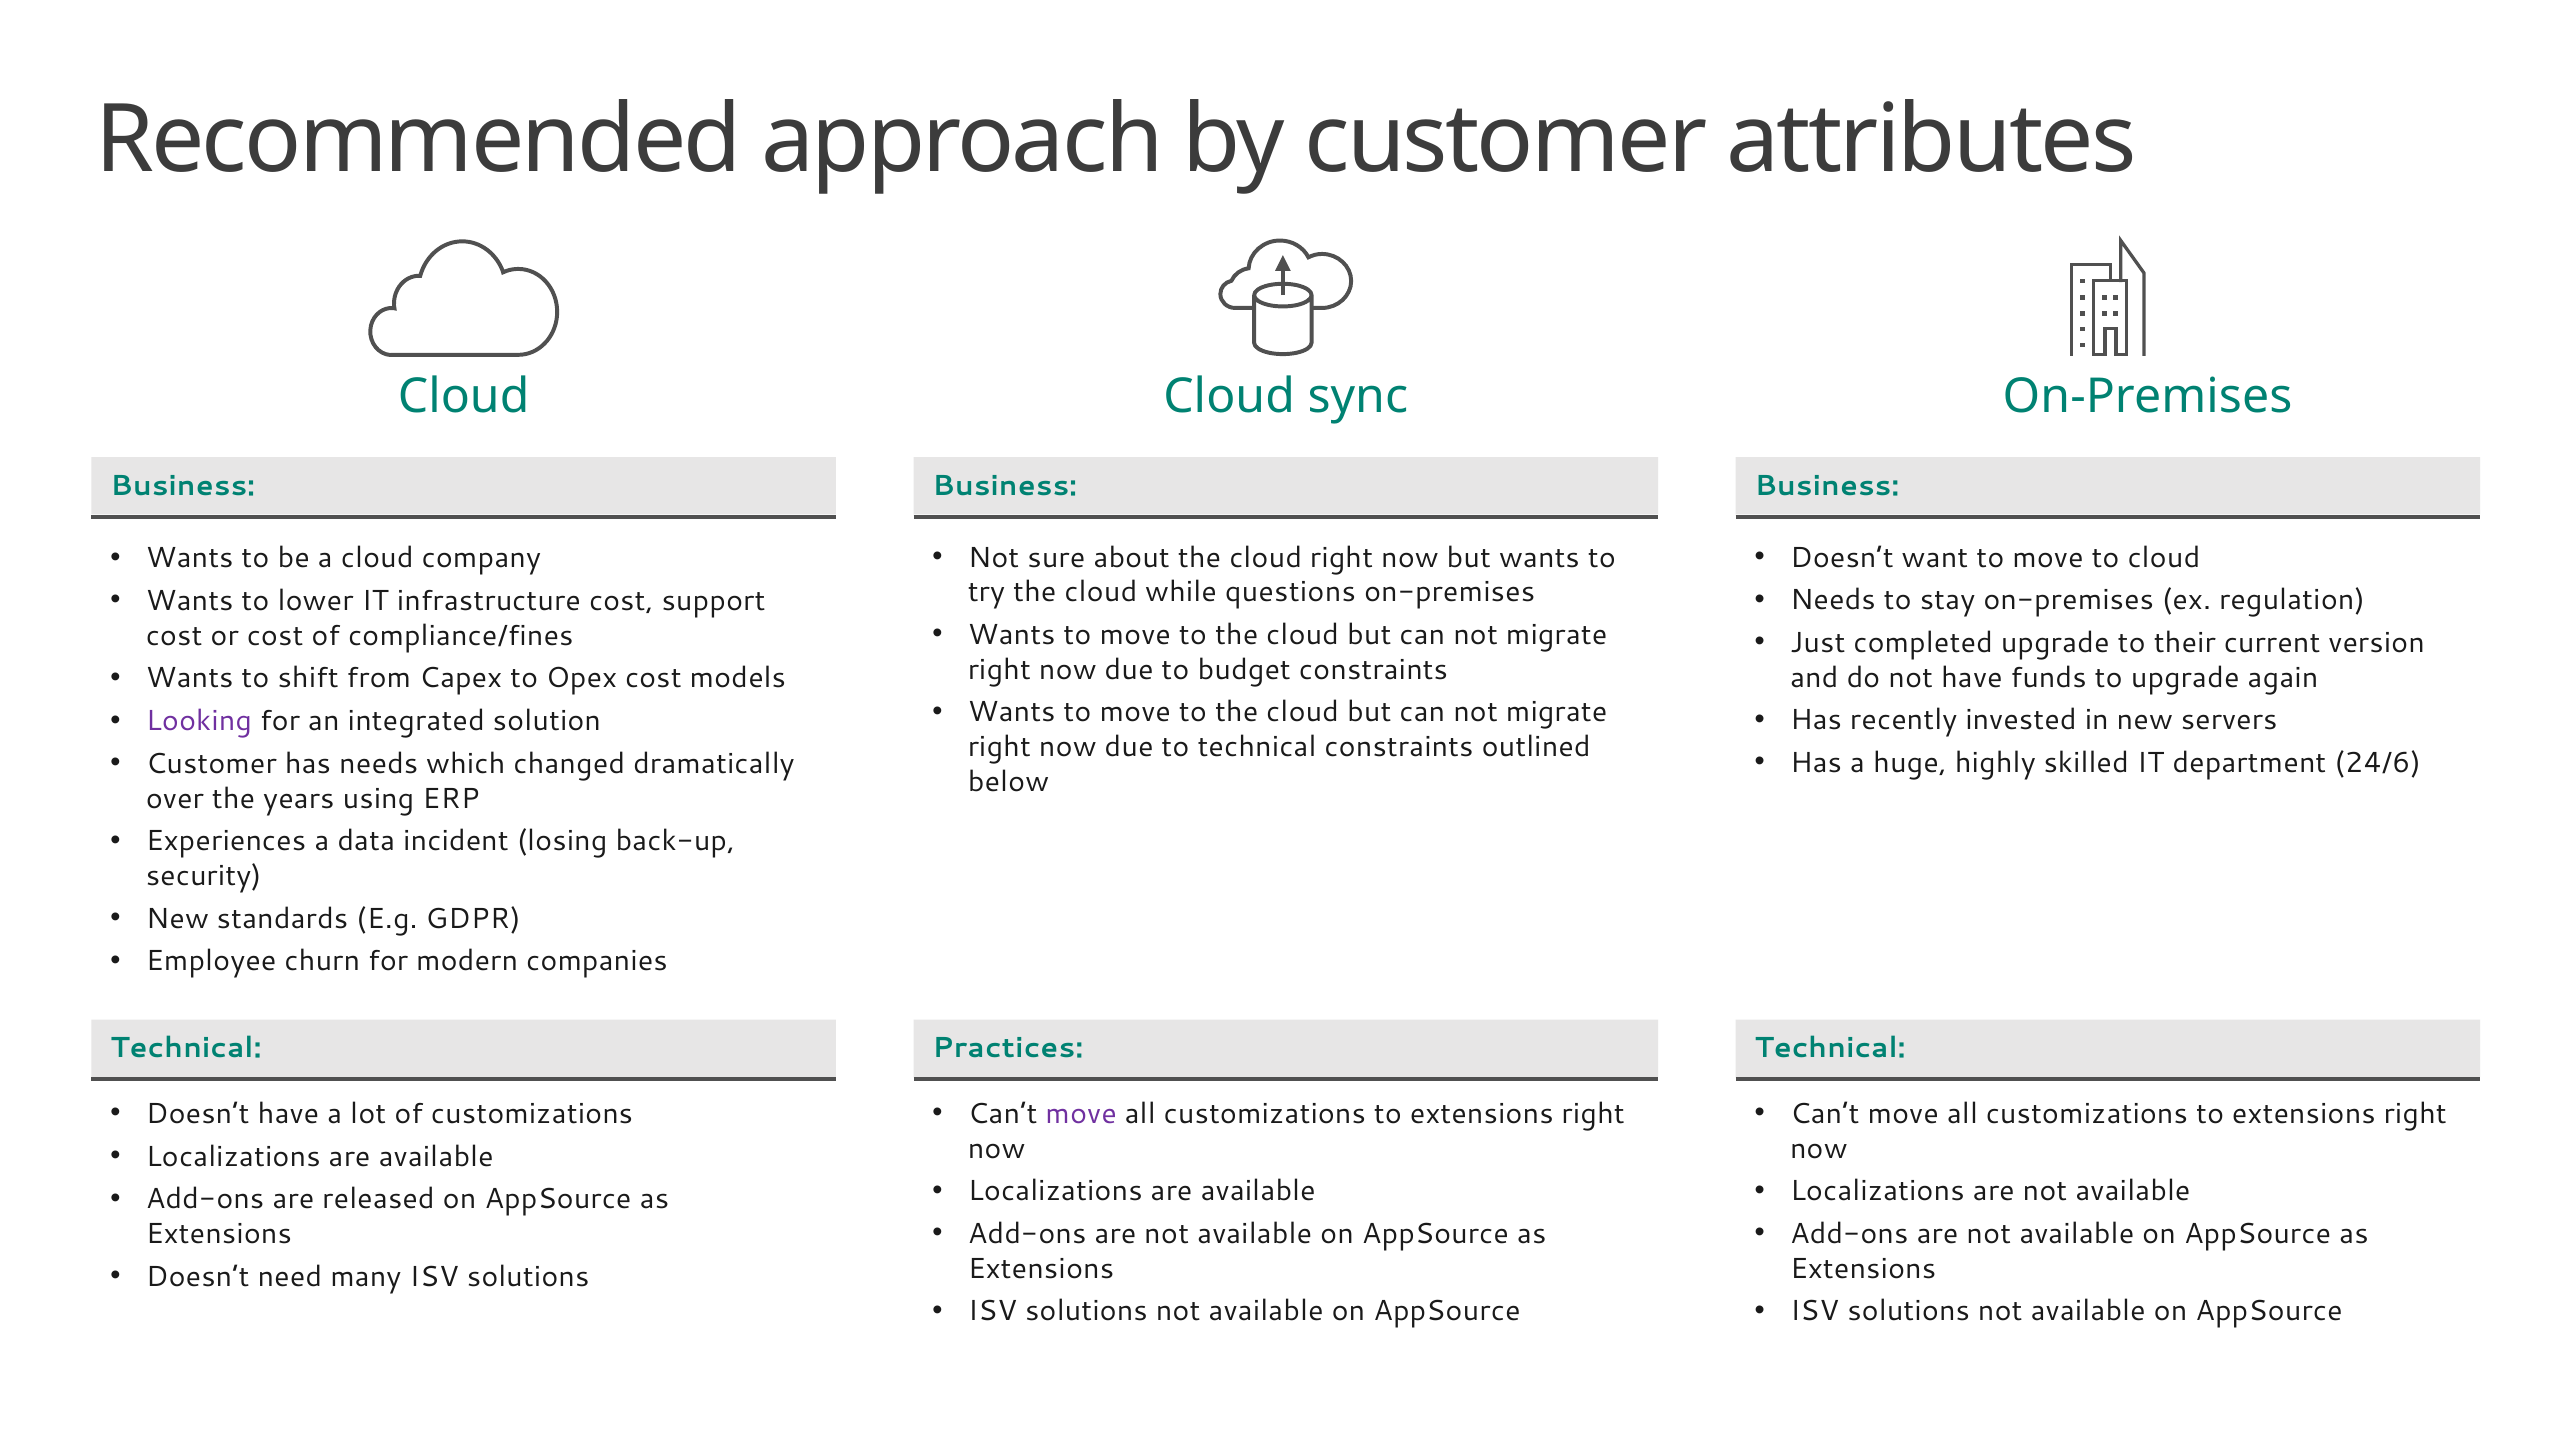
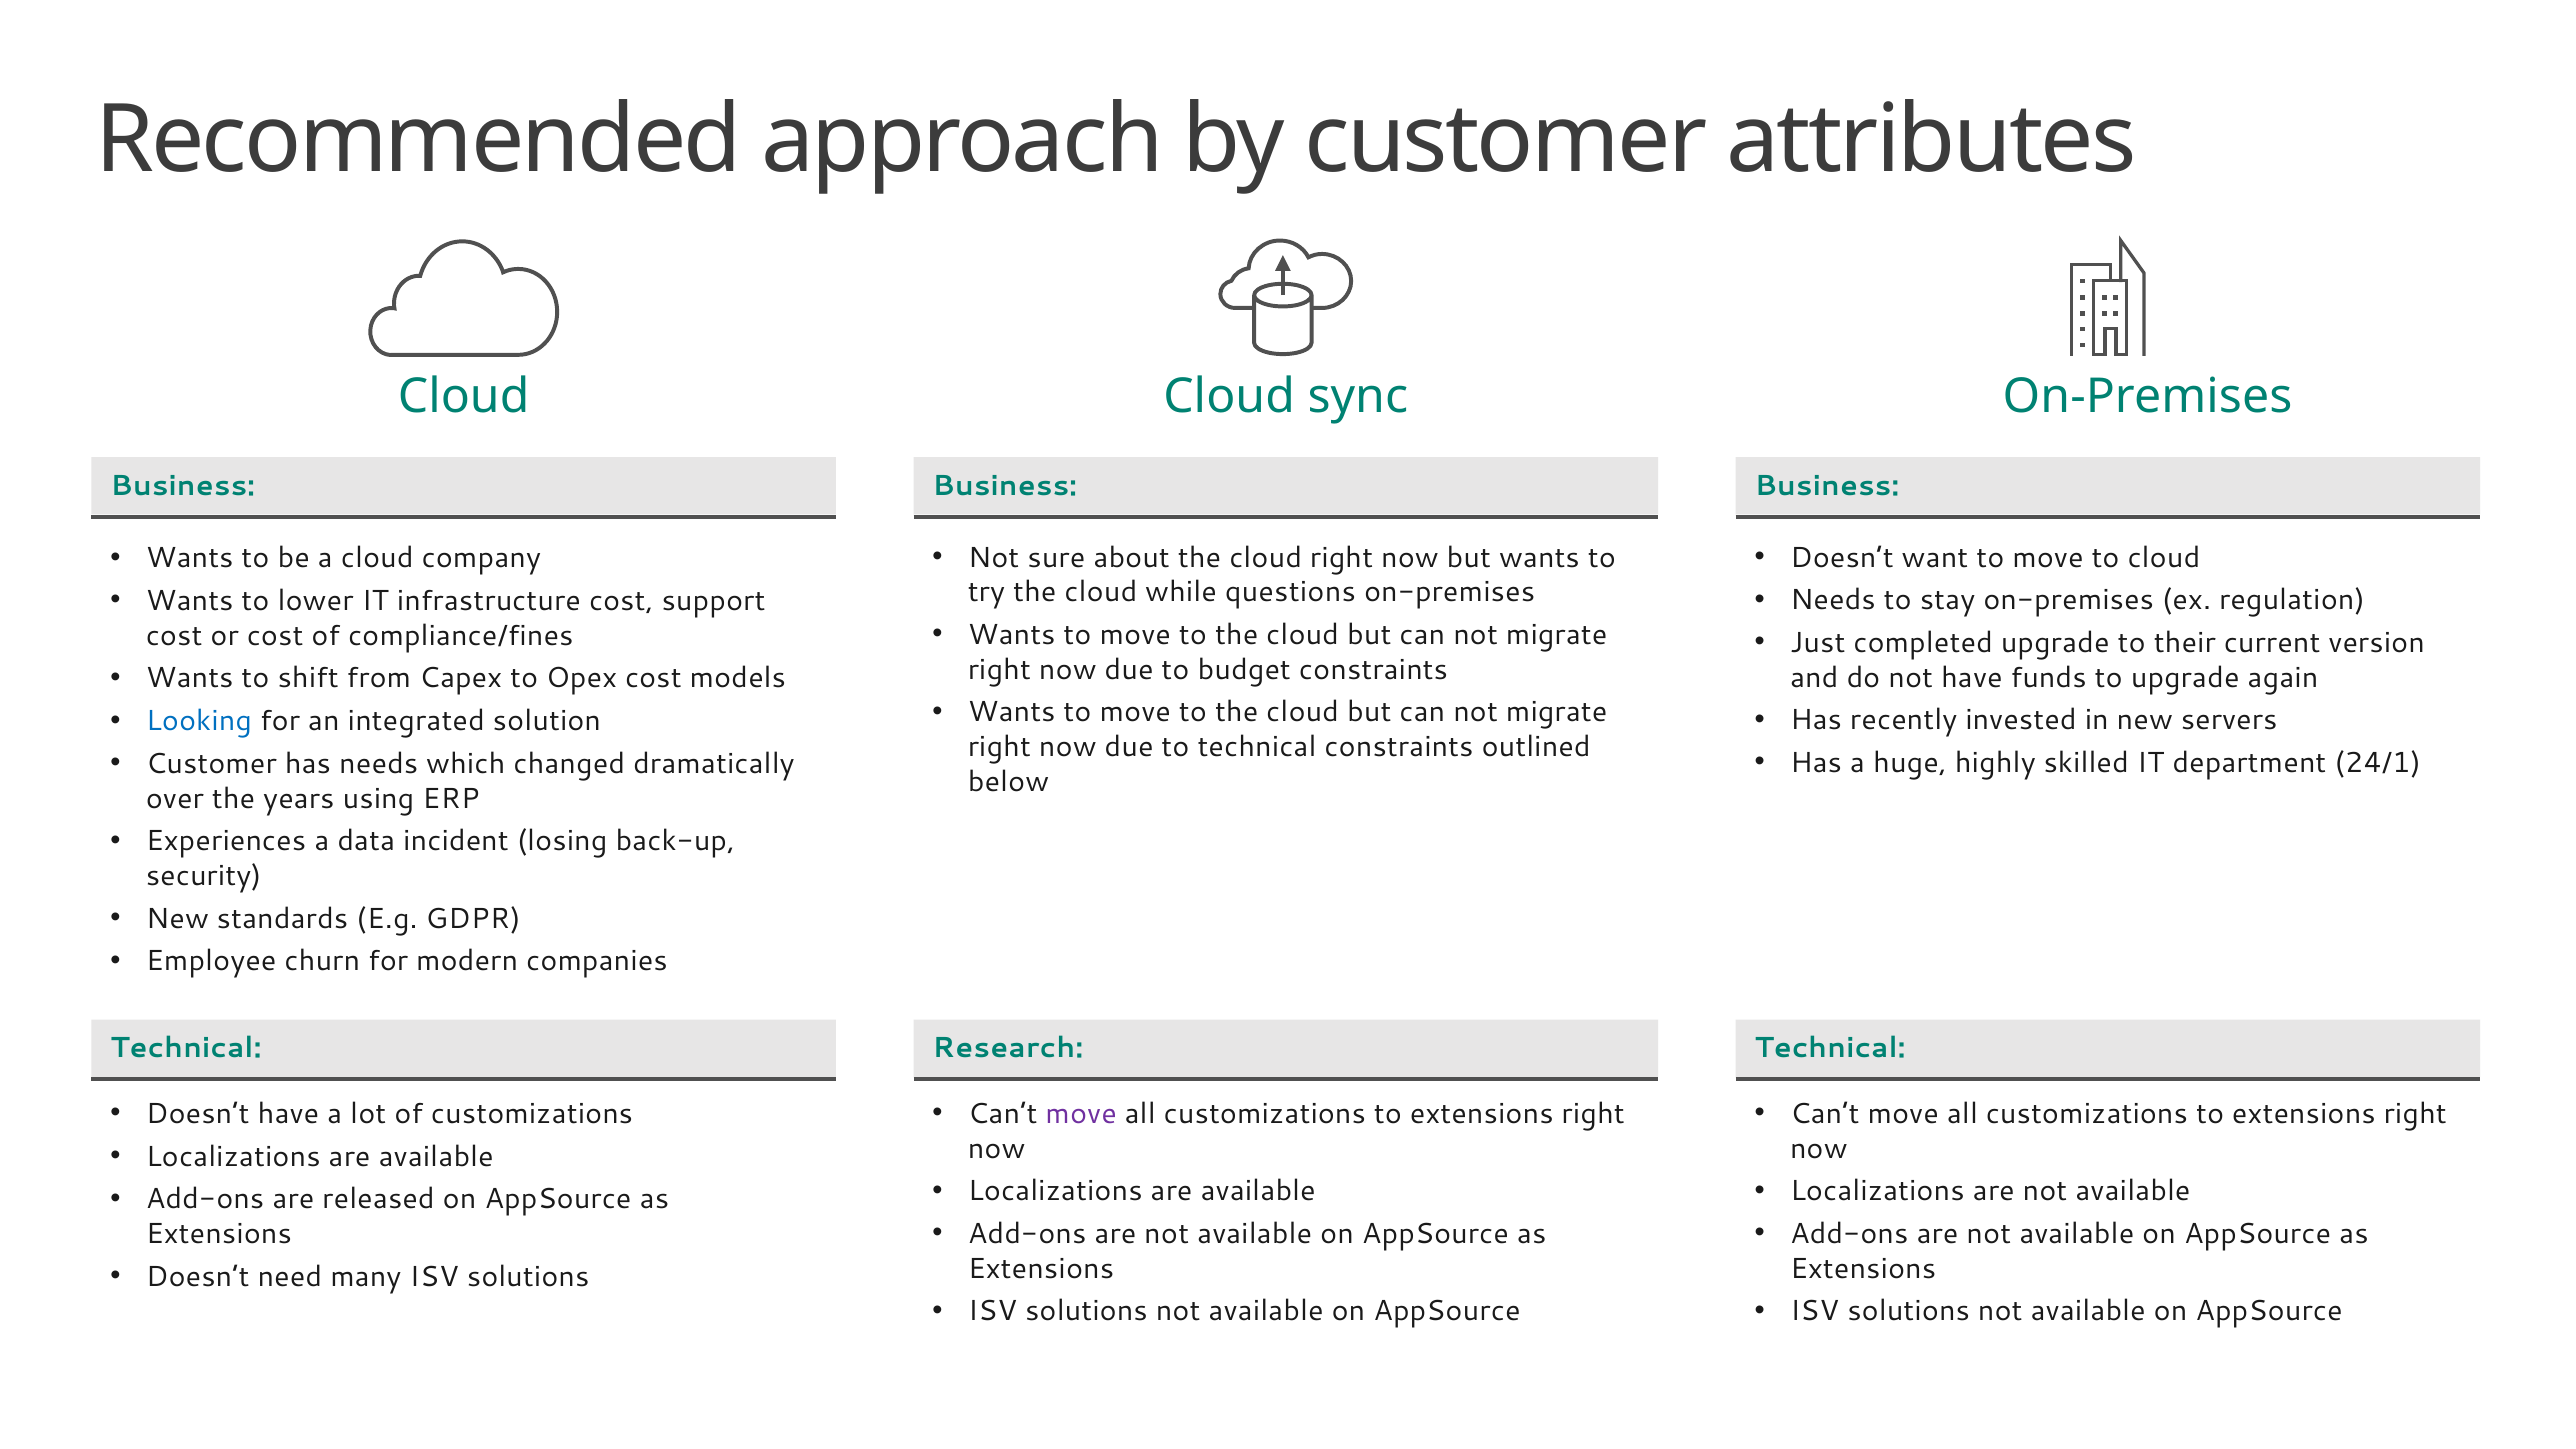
Looking colour: purple -> blue (199, 721)
24/6: 24/6 -> 24/1 (2378, 763)
Practices: Practices -> Research (1008, 1048)
